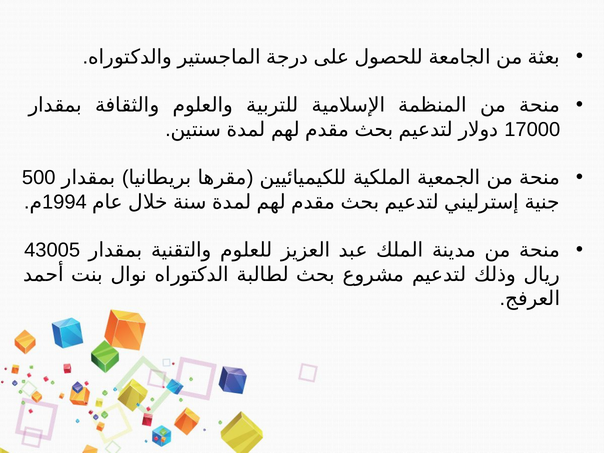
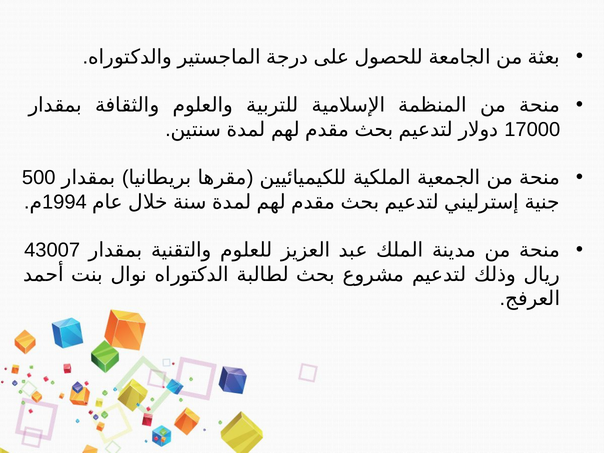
43005: 43005 -> 43007 (52, 250)
